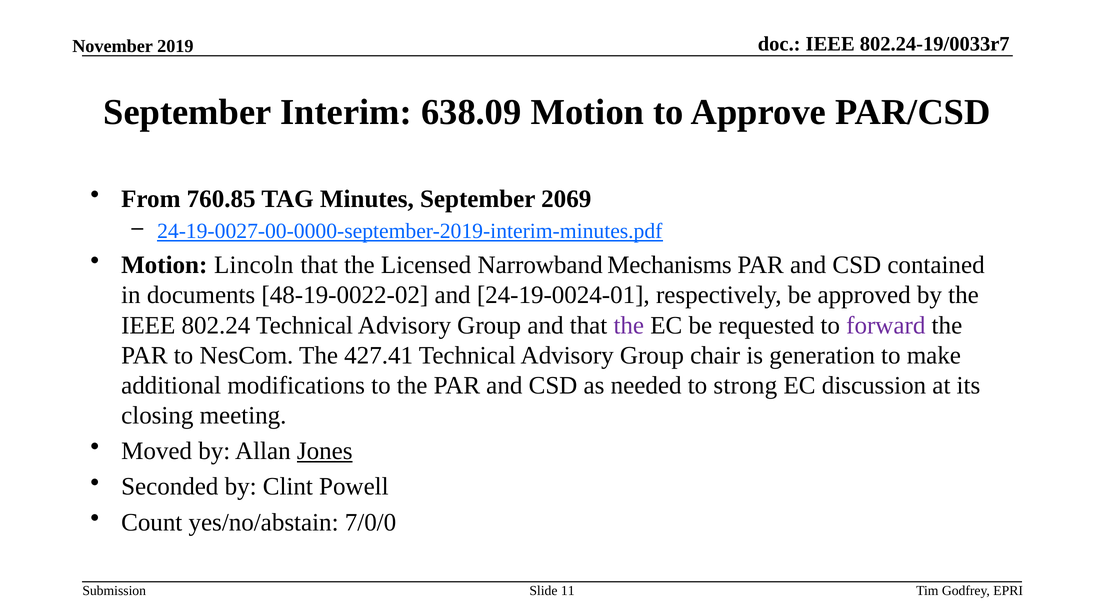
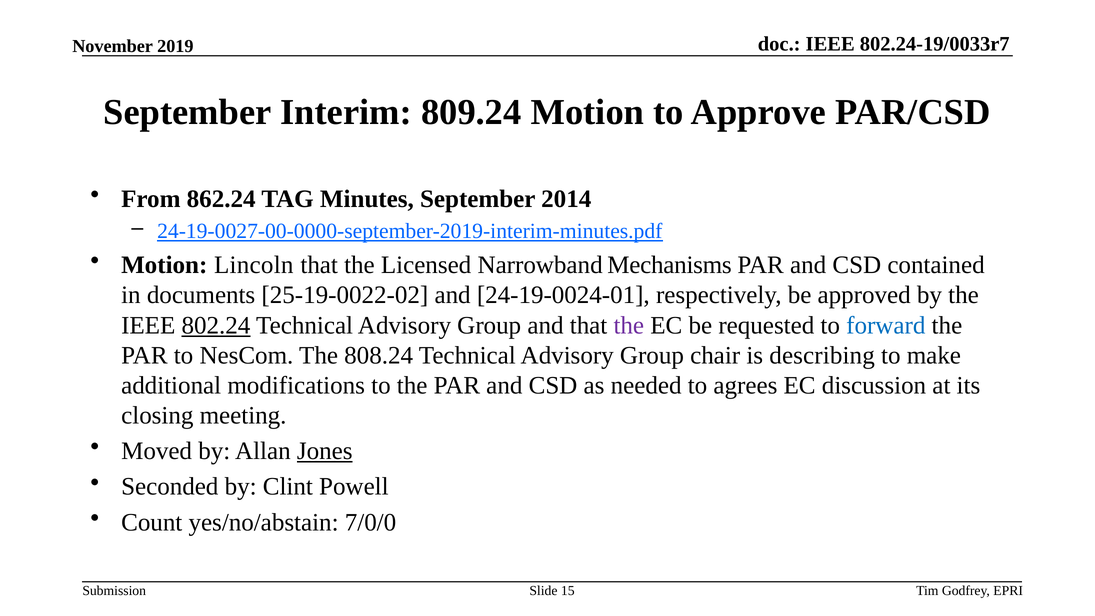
638.09: 638.09 -> 809.24 (471, 112)
760.85: 760.85 -> 862.24 (221, 199)
2069: 2069 -> 2014 (566, 199)
48-19-0022-02: 48-19-0022-02 -> 25-19-0022-02 (345, 295)
802.24 underline: none -> present (216, 325)
forward colour: purple -> blue (886, 325)
427.41: 427.41 -> 808.24 (379, 355)
generation: generation -> describing (822, 355)
strong: strong -> agrees (745, 385)
11: 11 -> 15 (568, 591)
